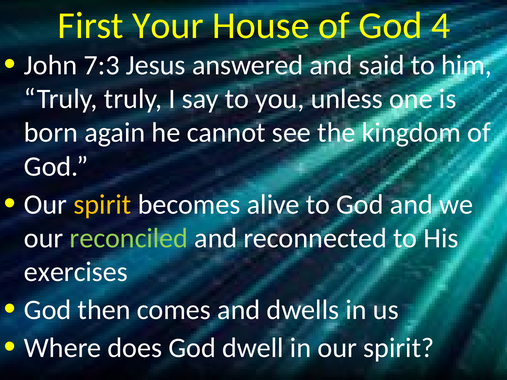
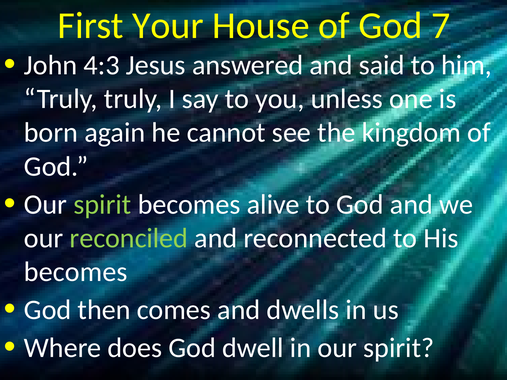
4: 4 -> 7 (441, 25)
7:3: 7:3 -> 4:3 (102, 65)
spirit colour: yellow -> light green (102, 205)
exercises: exercises -> becomes (76, 272)
